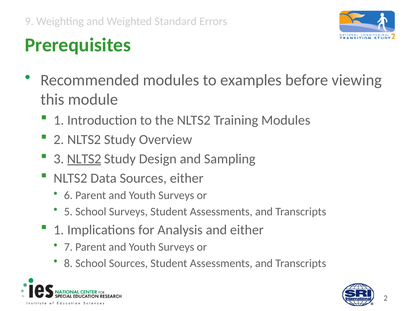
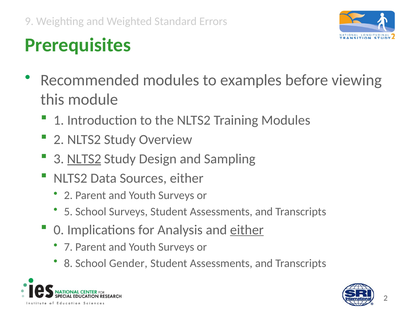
6: 6 -> 2 (68, 196)
1: 1 -> 0 (59, 230)
either underline: none -> present (247, 230)
School Sources: Sources -> Gender (128, 263)
